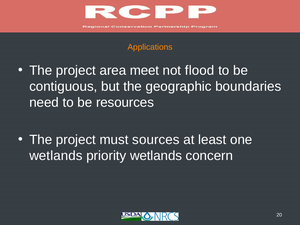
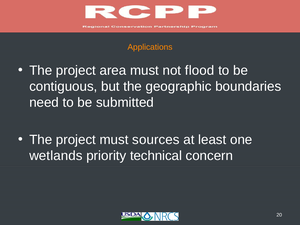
area meet: meet -> must (144, 70)
resources: resources -> submitted (125, 102)
priority wetlands: wetlands -> technical (156, 156)
